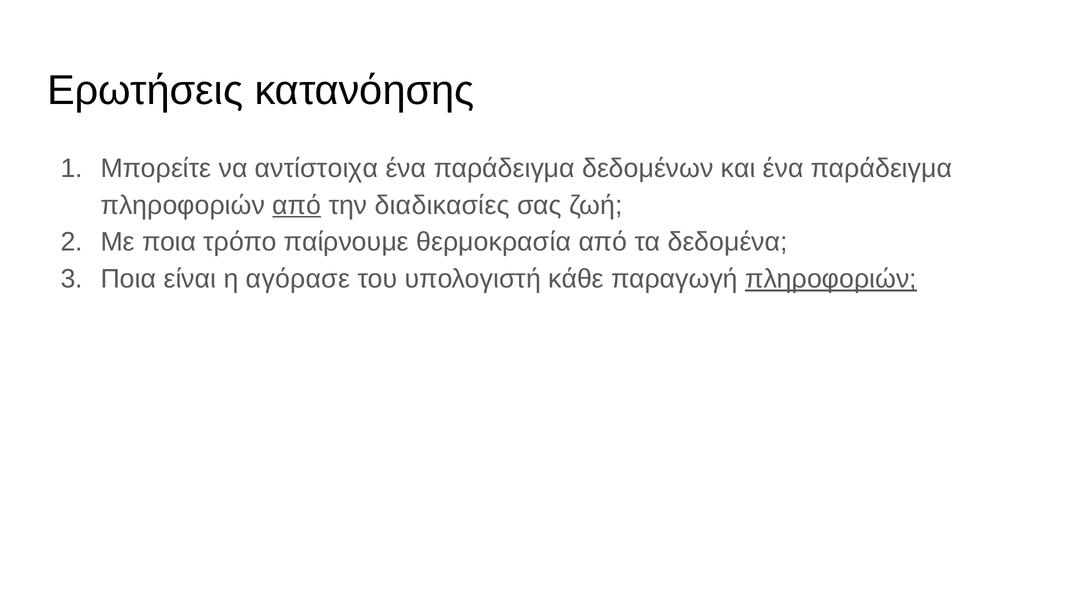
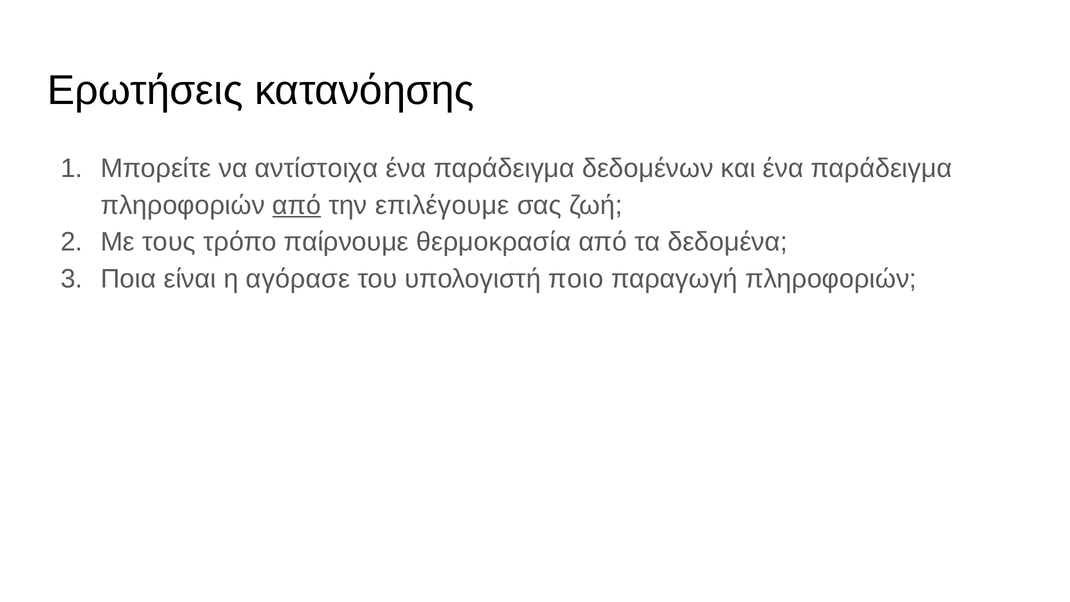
διαδικασίες: διαδικασίες -> επιλέγουμε (442, 205)
Με ποια: ποια -> τους (169, 242)
κάθε: κάθε -> ποιο (576, 279)
πληροφοριών underline: present -> none (831, 279)
